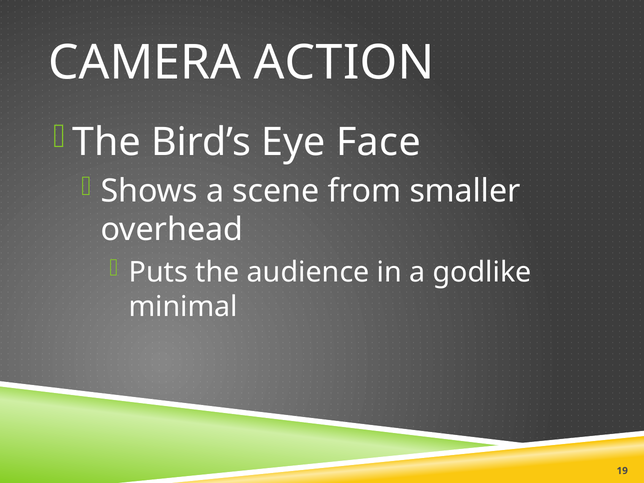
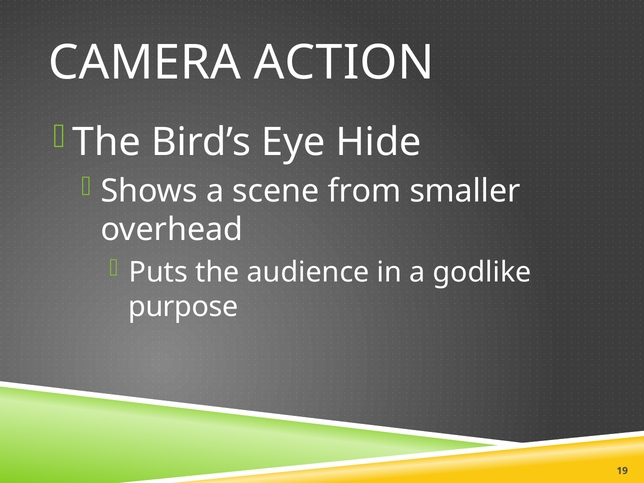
Face: Face -> Hide (379, 142)
minimal: minimal -> purpose (183, 307)
